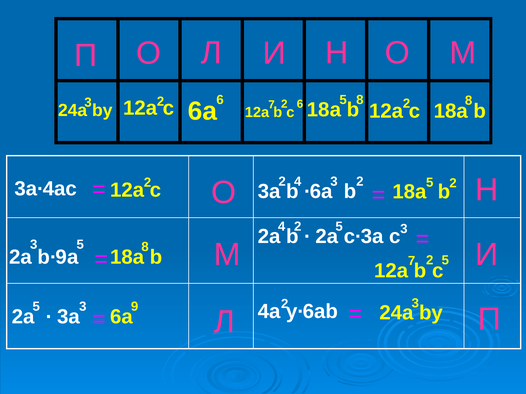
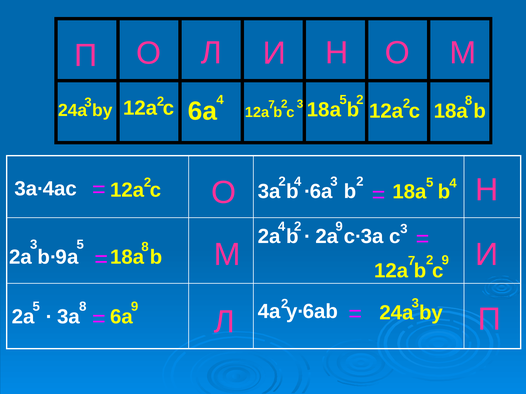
5 8: 8 -> 2 (360, 100)
6а 6: 6 -> 4 (220, 100)
7 2 6: 6 -> 3 (300, 104)
2: 2 -> 4 (453, 183)
4 2 5: 5 -> 9 (339, 227)
7 2 5: 5 -> 9 (445, 260)
3: 3 -> 8 (83, 307)
